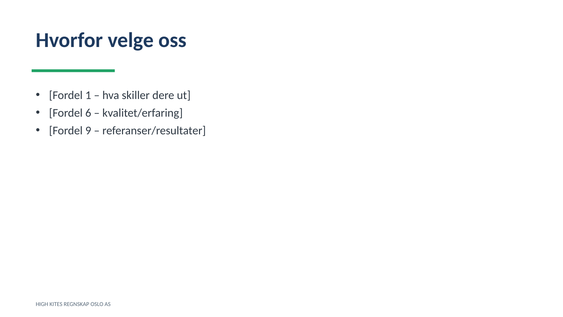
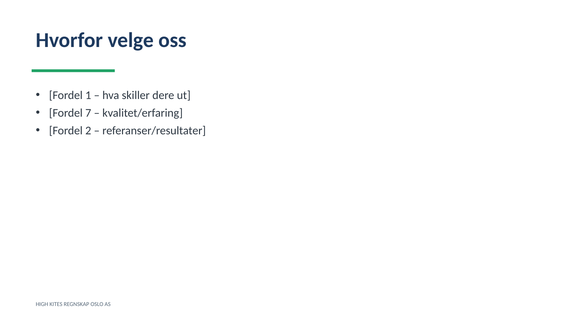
6: 6 -> 7 (88, 113)
9: 9 -> 2 (88, 131)
